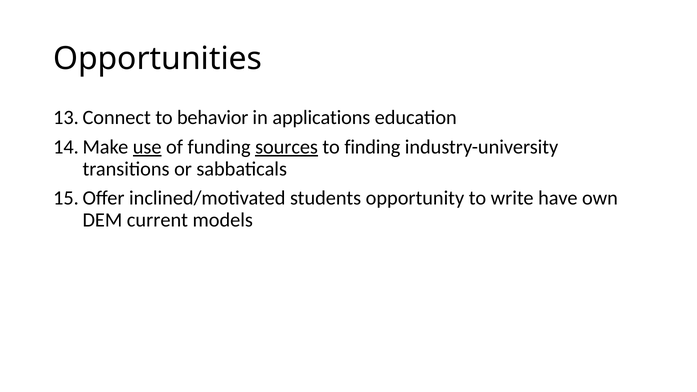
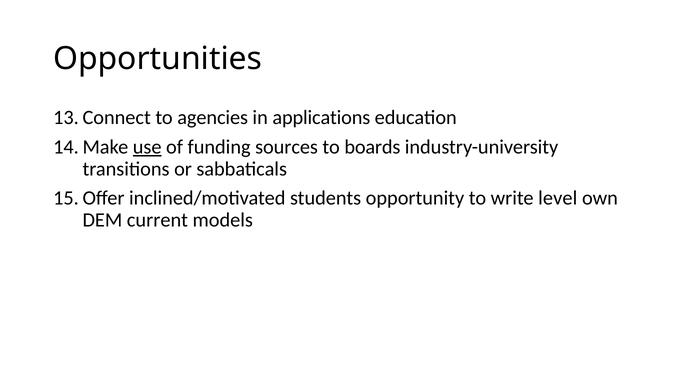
behavior: behavior -> agencies (213, 118)
sources underline: present -> none (287, 147)
finding: finding -> boards (372, 147)
have: have -> level (558, 198)
